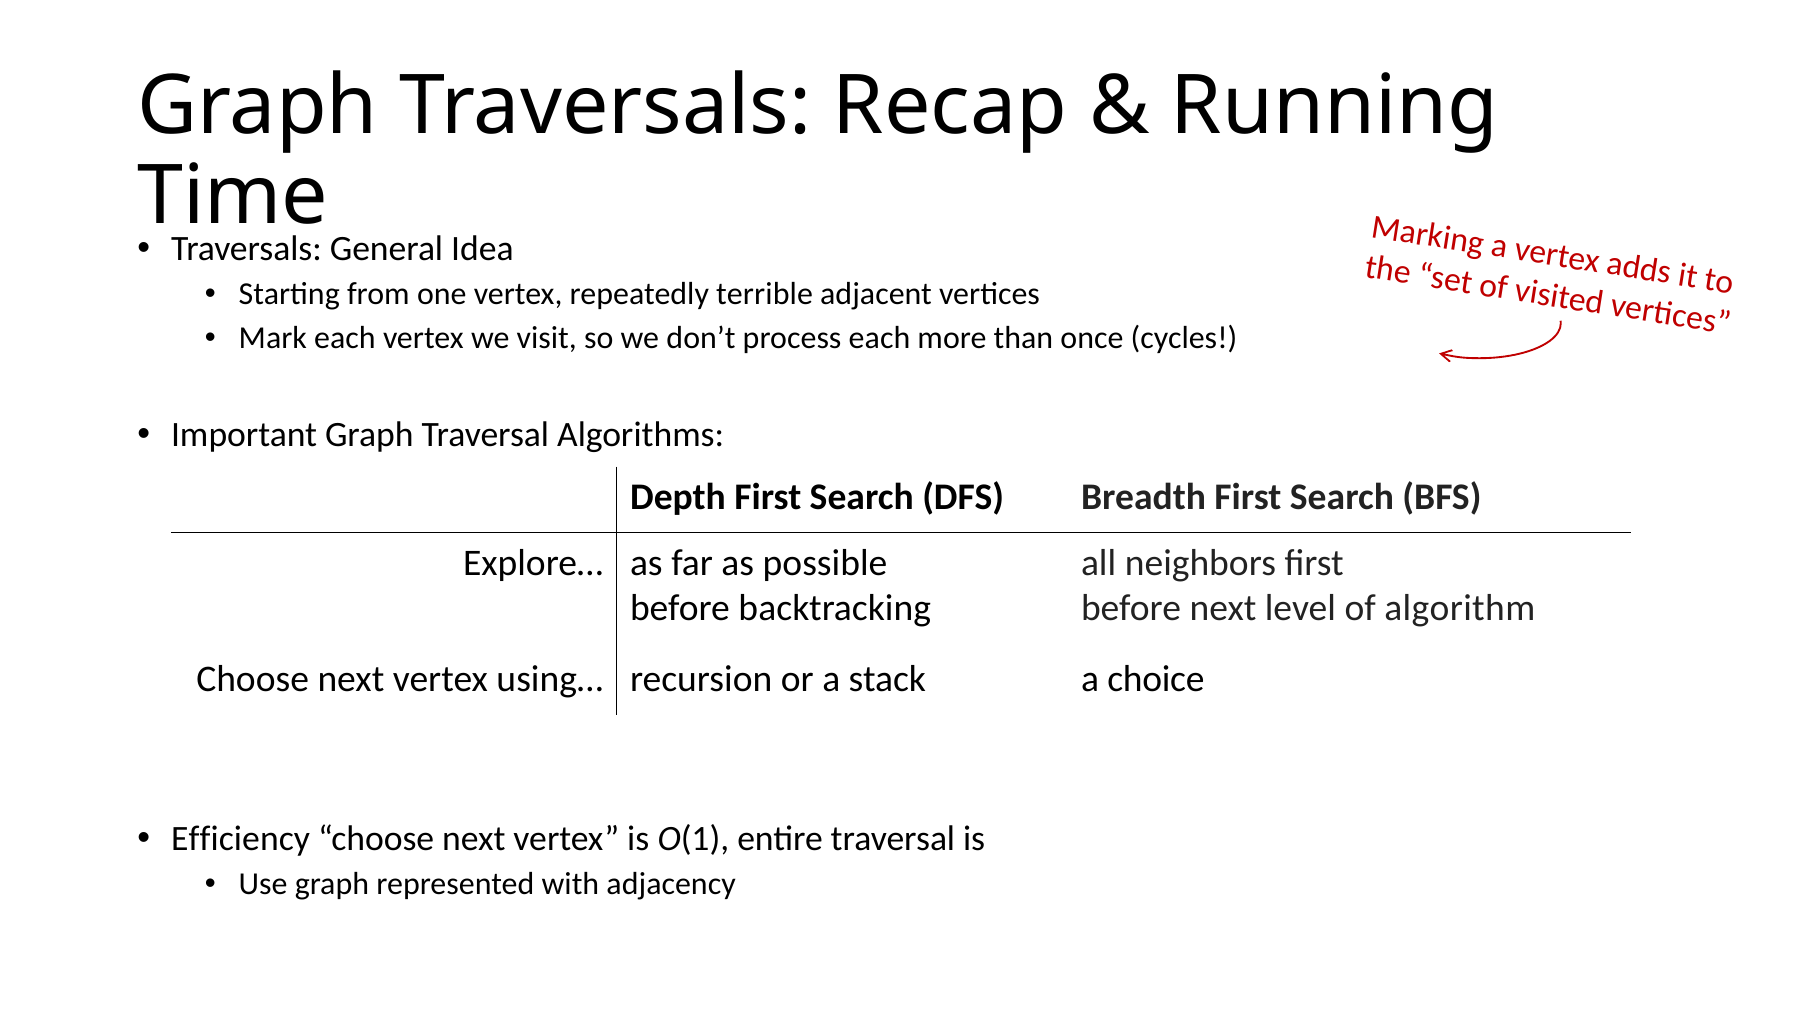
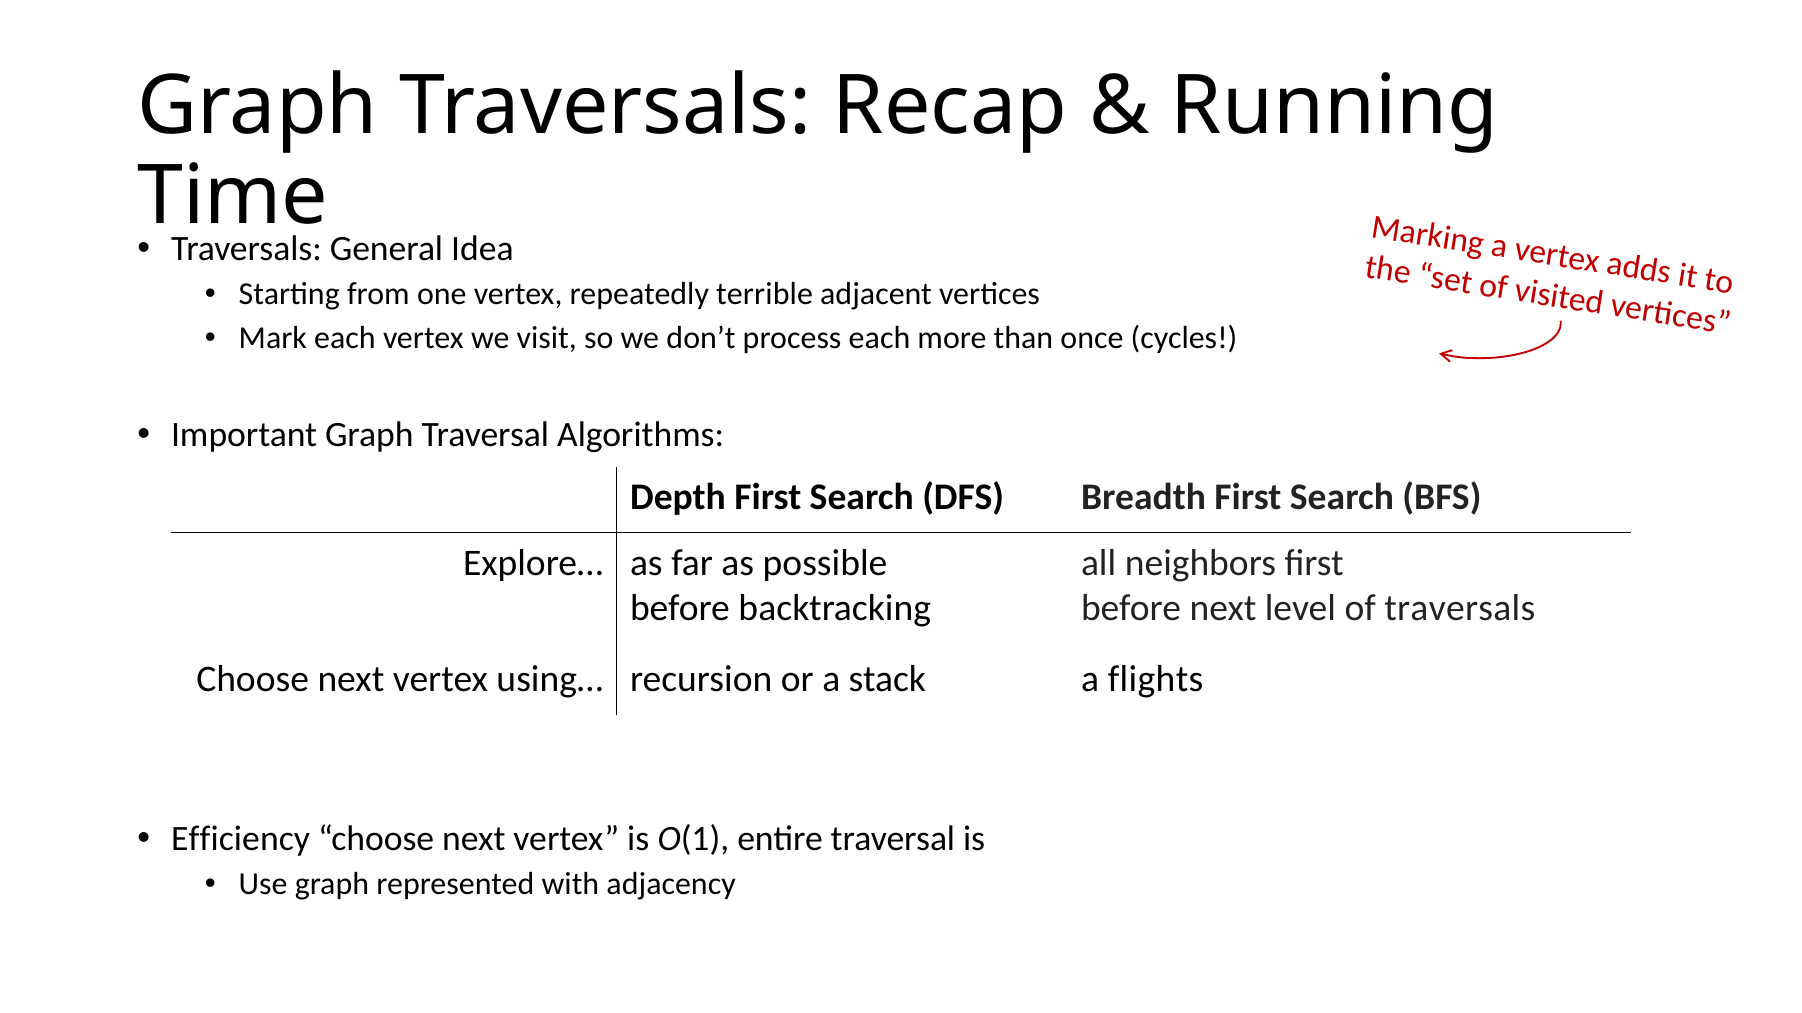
of algorithm: algorithm -> traversals (1460, 609)
choice: choice -> flights (1156, 679)
